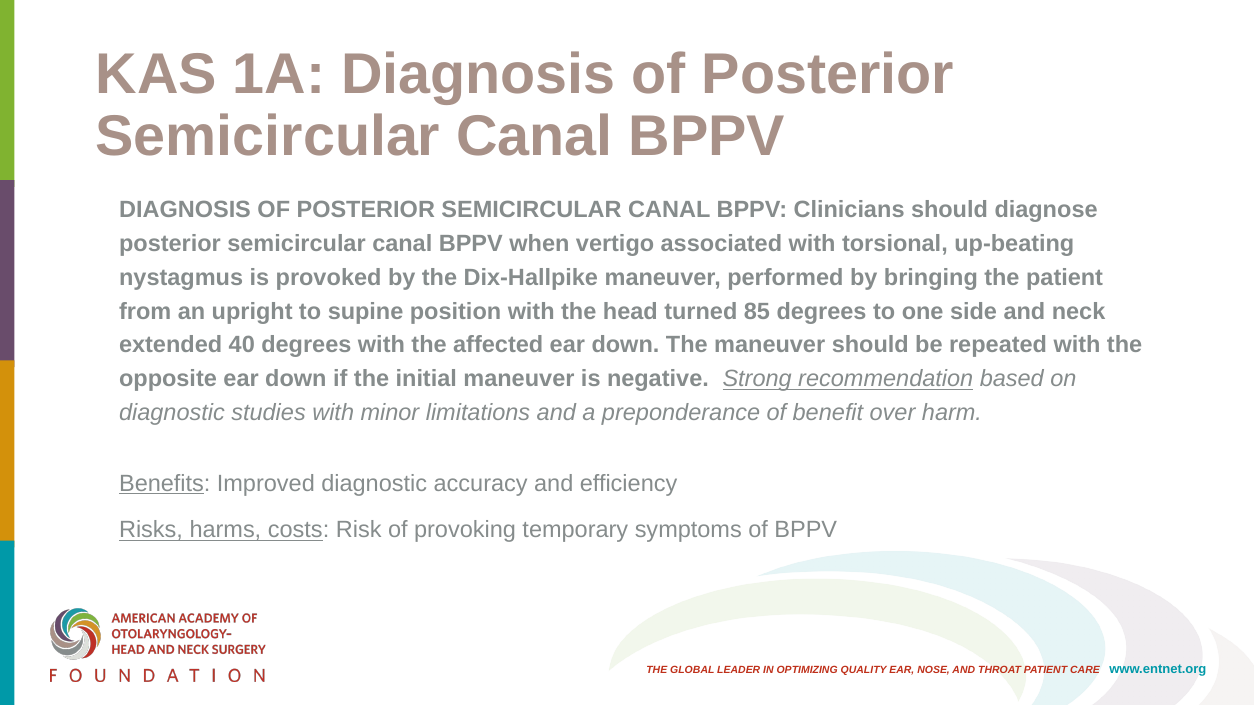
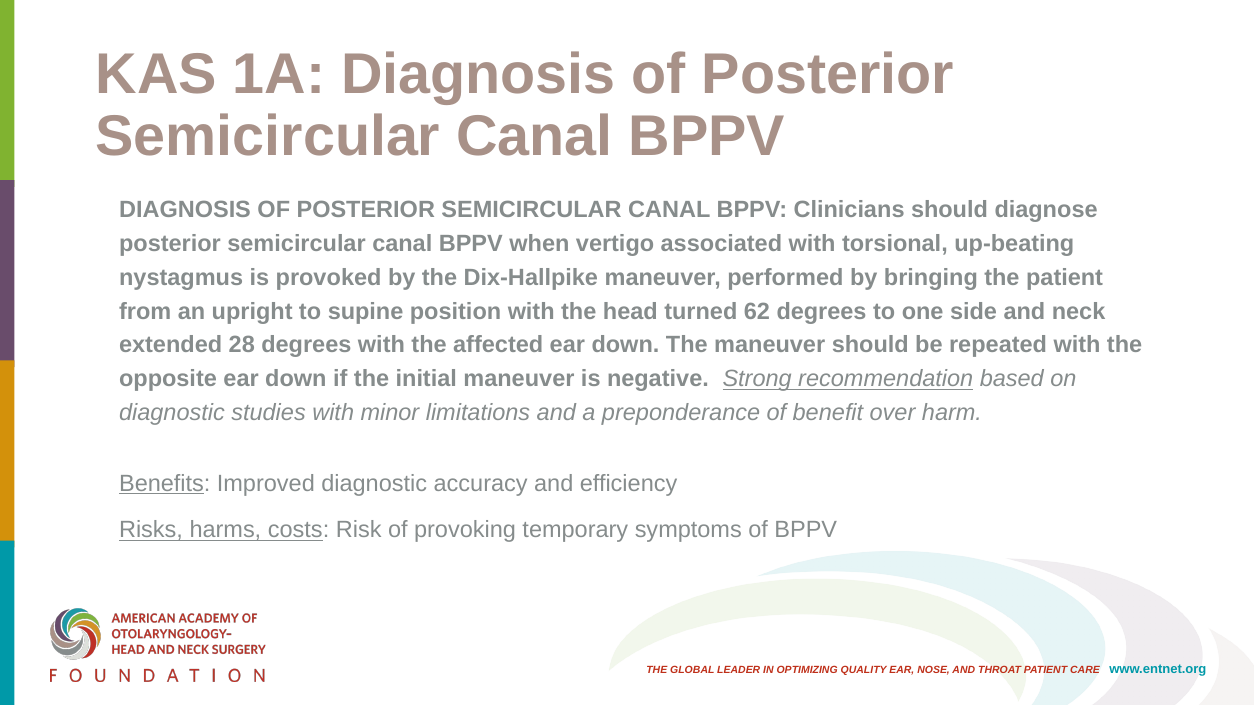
85: 85 -> 62 (757, 312)
40: 40 -> 28 (242, 345)
